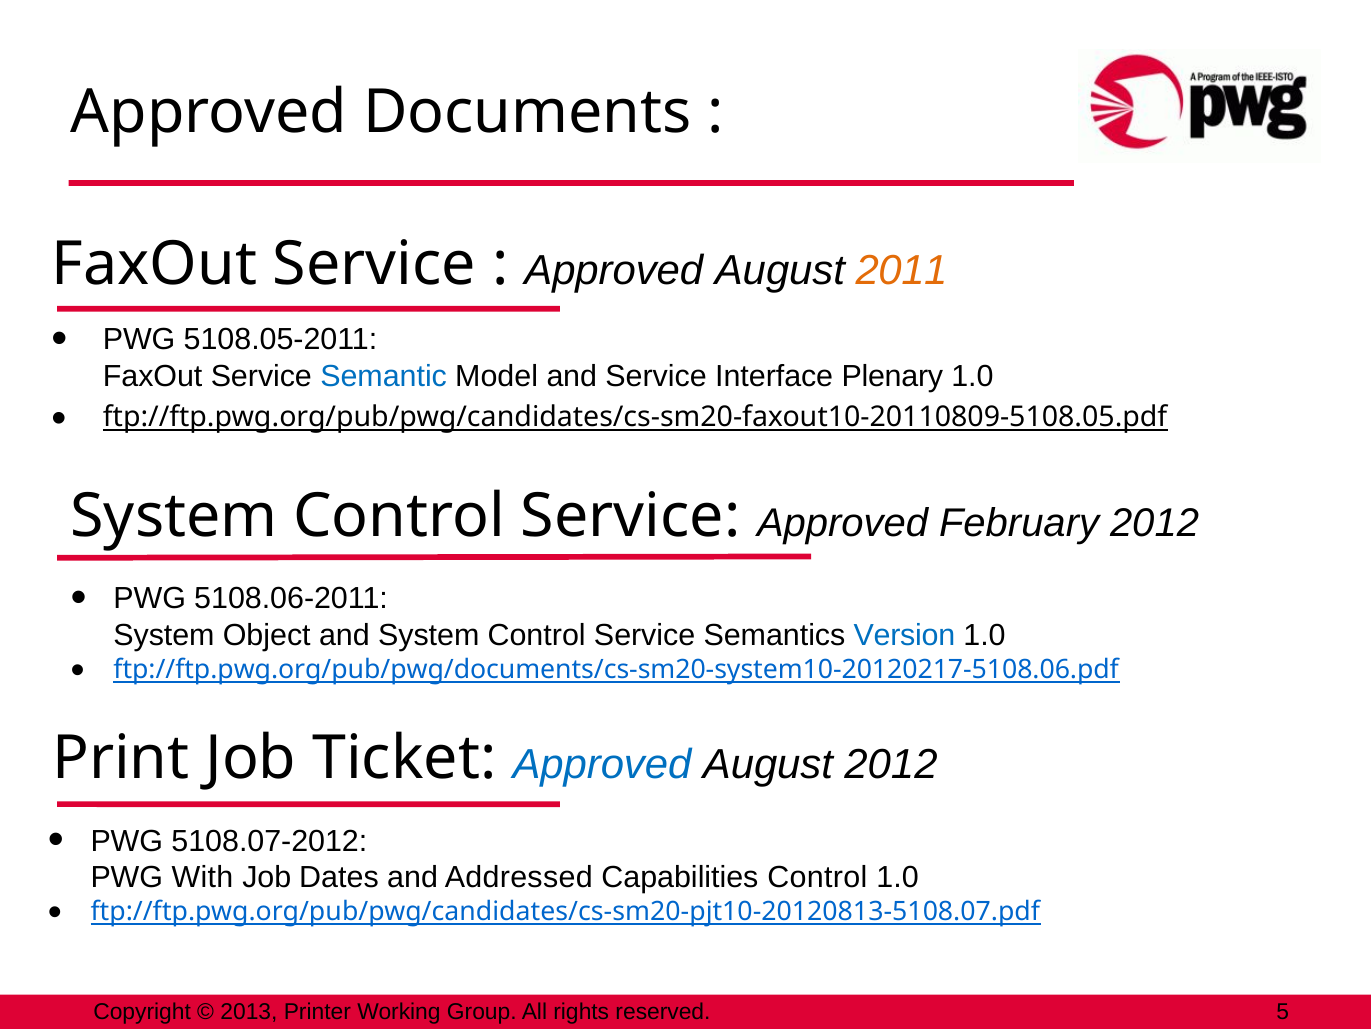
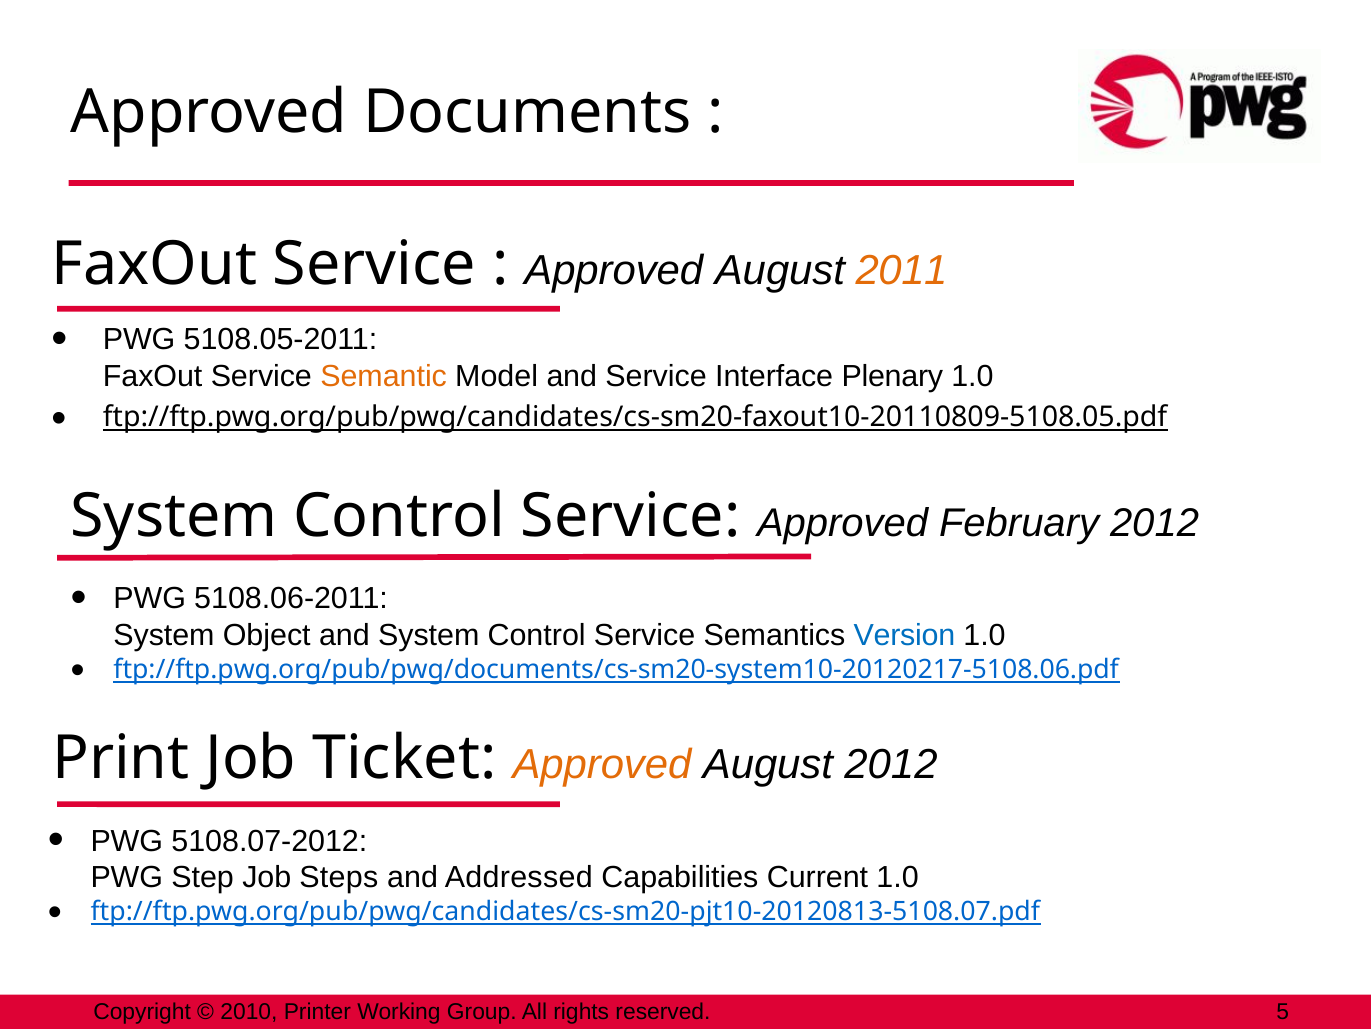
Semantic colour: blue -> orange (384, 376)
Approved colour: blue -> orange (602, 764)
With: With -> Step (203, 877)
Dates: Dates -> Steps (339, 877)
Capabilities Control: Control -> Current (817, 877)
2013: 2013 -> 2010 (249, 1012)
